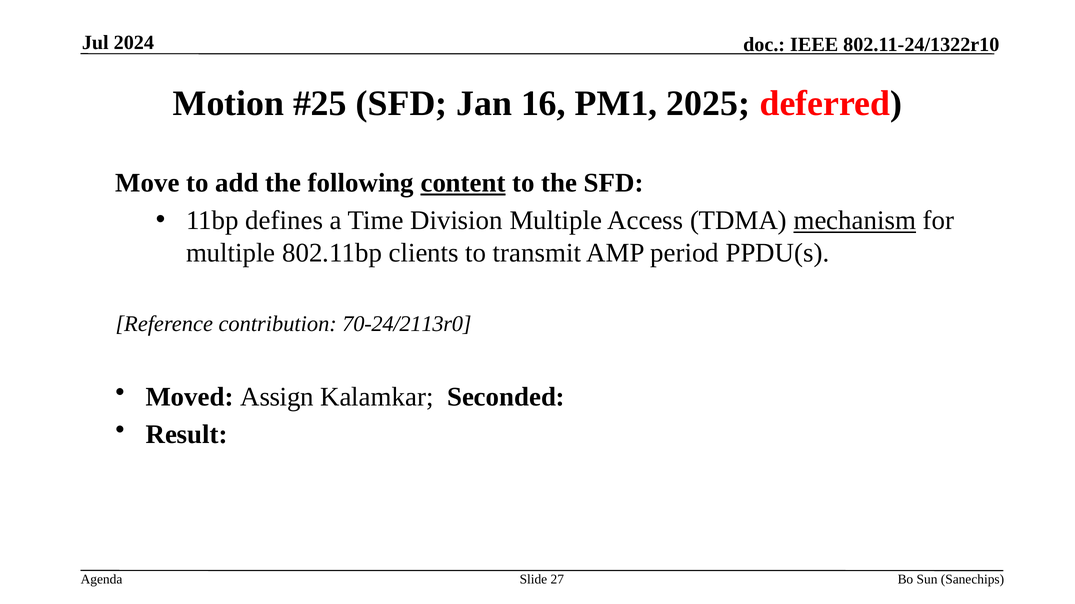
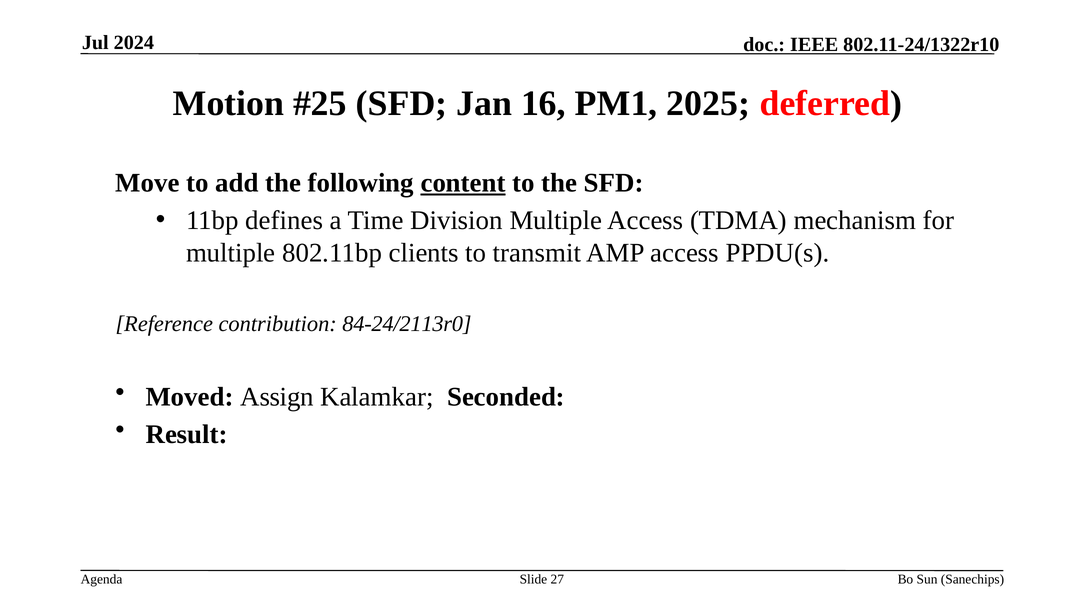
mechanism underline: present -> none (855, 221)
AMP period: period -> access (685, 253)
70-24/2113r0: 70-24/2113r0 -> 84-24/2113r0 (407, 324)
